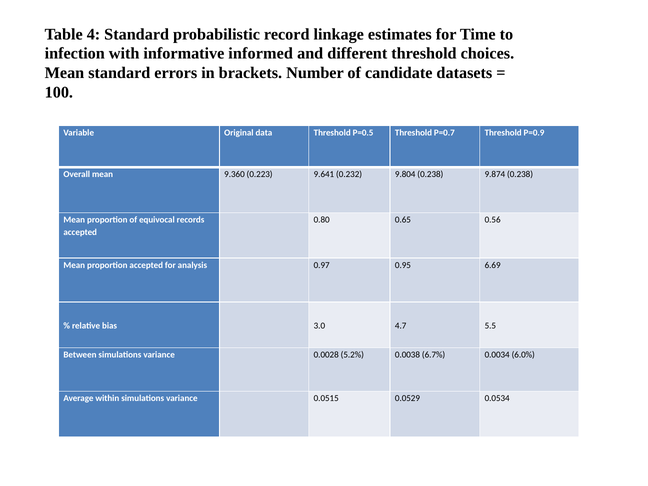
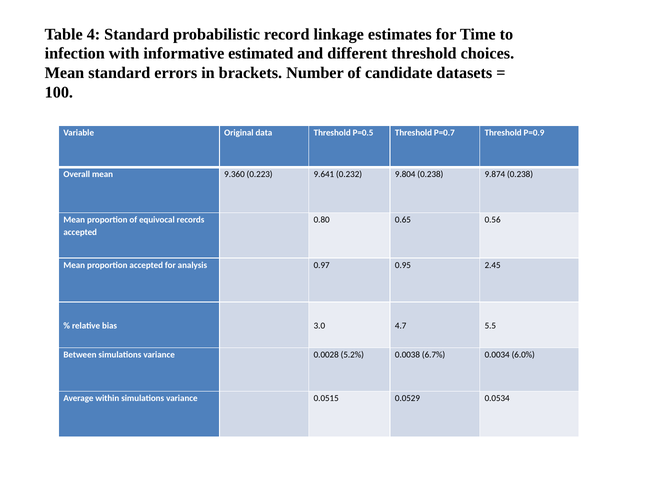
informed: informed -> estimated (261, 54)
6.69: 6.69 -> 2.45 (493, 265)
